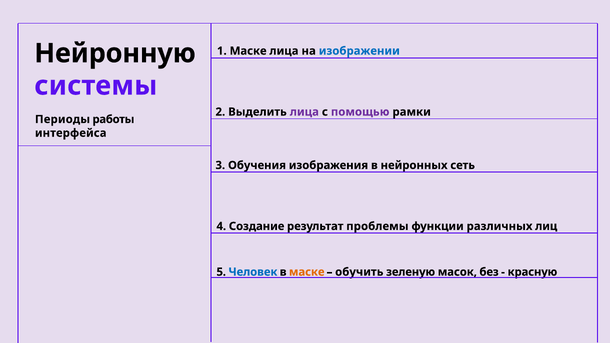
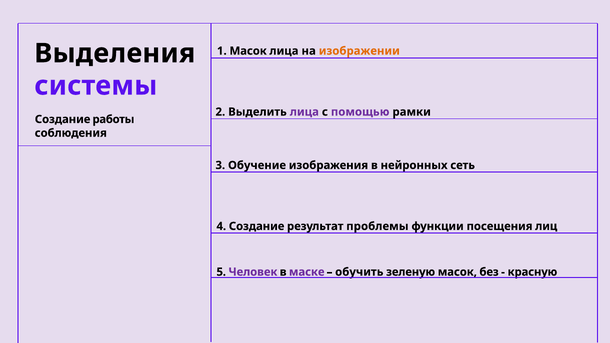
Нейронную: Нейронную -> Выделения (115, 53)
1 Маске: Маске -> Масок (248, 51)
изображении colour: blue -> orange (359, 51)
Периоды: Периоды -> Создание (63, 119)
интерфейса: интерфейса -> соблюдения (71, 133)
Обучения: Обучения -> Обучение (257, 165)
различных: различных -> посещения (500, 226)
Человек colour: blue -> purple (253, 272)
маске colour: orange -> purple (307, 272)
